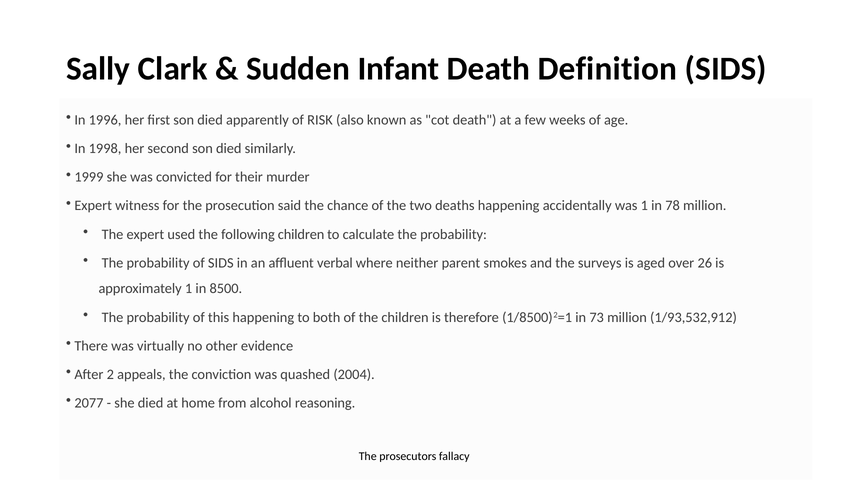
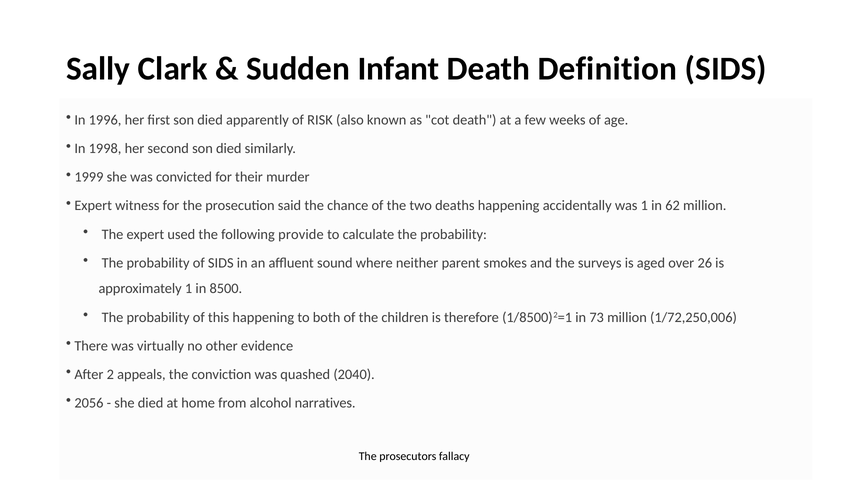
78: 78 -> 62 (673, 206)
following children: children -> provide (301, 234)
verbal: verbal -> sound (335, 263)
1/93,532,912: 1/93,532,912 -> 1/72,250,006 (693, 317)
2004: 2004 -> 2040 (354, 374)
2077: 2077 -> 2056 (89, 403)
reasoning: reasoning -> narratives (325, 403)
